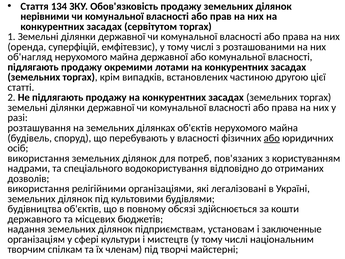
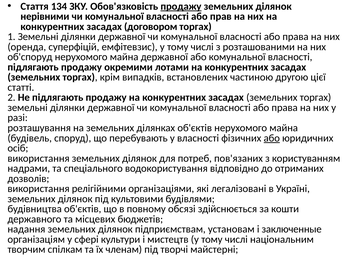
продажу underline: none -> present (181, 6)
сервітутом: сервітутом -> договором (151, 27)
об'нагляд: об'нагляд -> об'споруд (30, 57)
